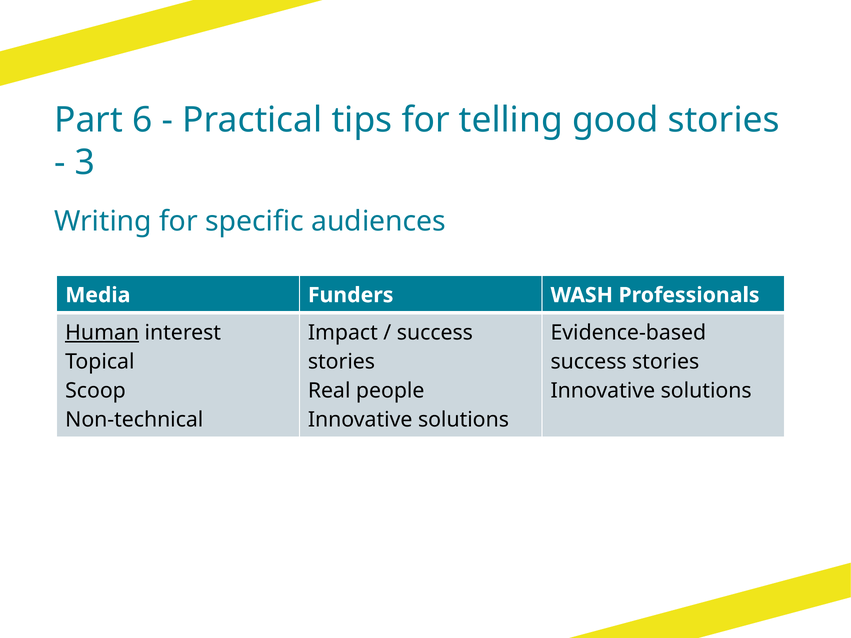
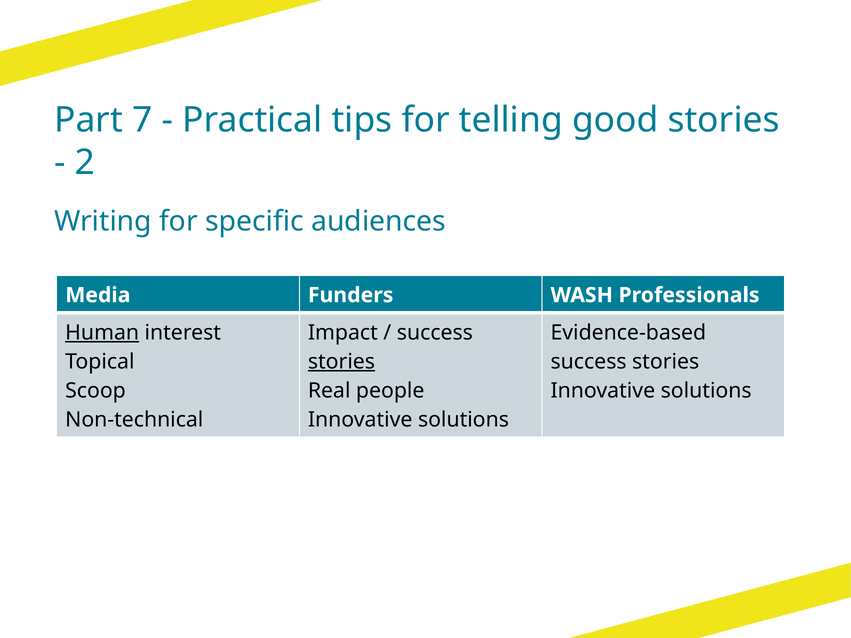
6: 6 -> 7 (142, 120)
3: 3 -> 2 (85, 163)
stories underline: none -> present (341, 362)
